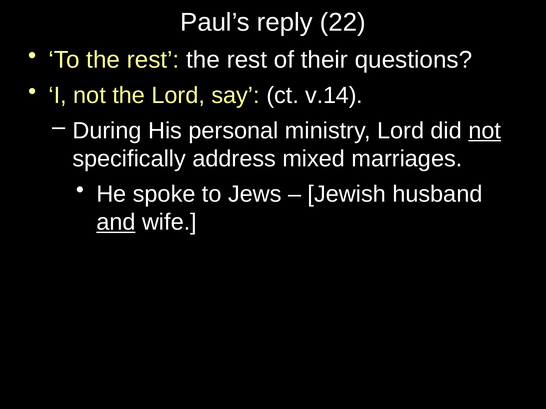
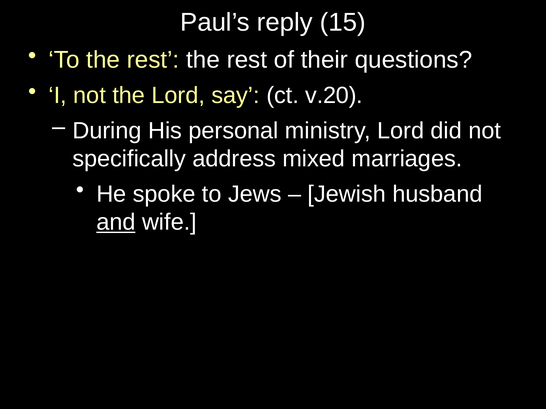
22: 22 -> 15 (343, 22)
v.14: v.14 -> v.20 (334, 96)
not underline: present -> none (485, 131)
